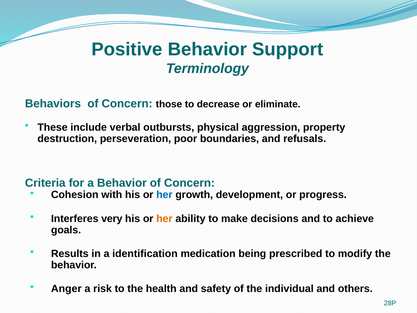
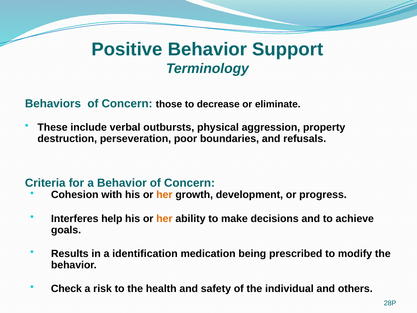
her colour: blue -> orange (164, 195)
very: very -> help (112, 218)
Anger: Anger -> Check (66, 289)
